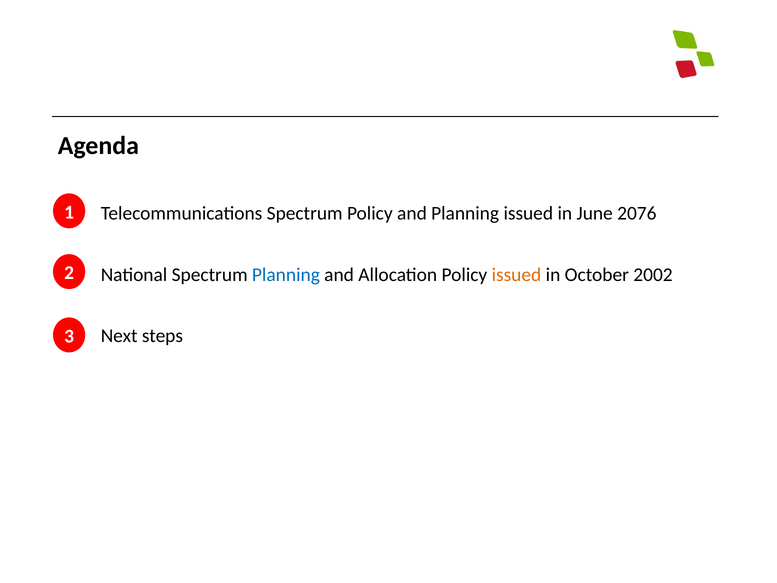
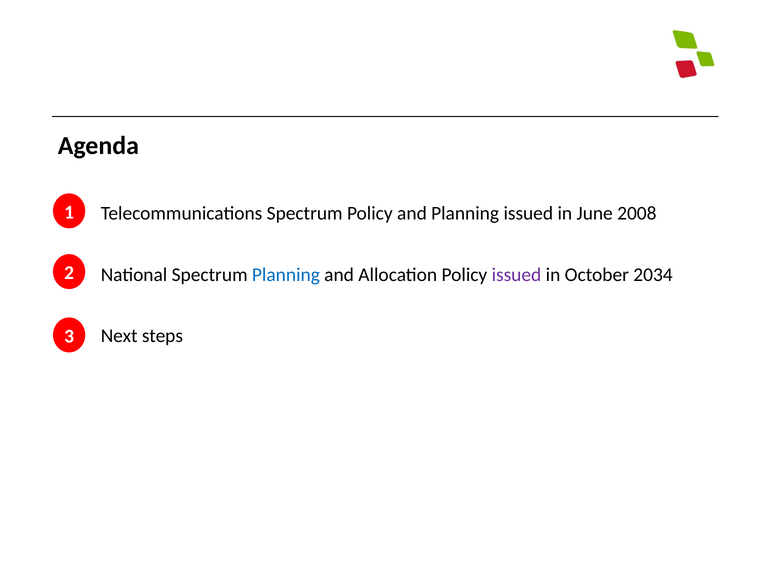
2076: 2076 -> 2008 (637, 213)
issued colour: orange -> purple (516, 274)
2002: 2002 -> 2034 (653, 274)
